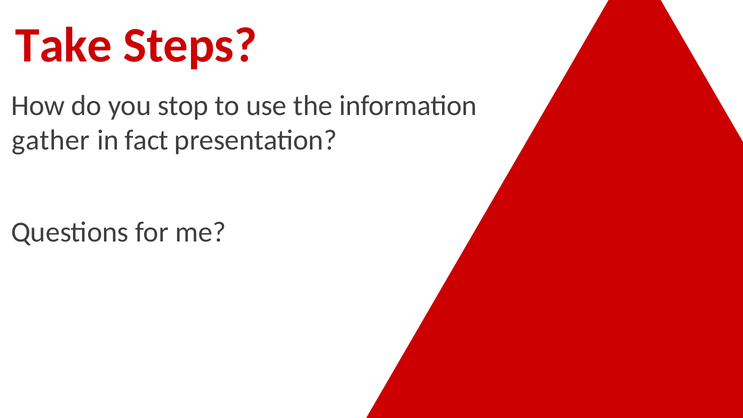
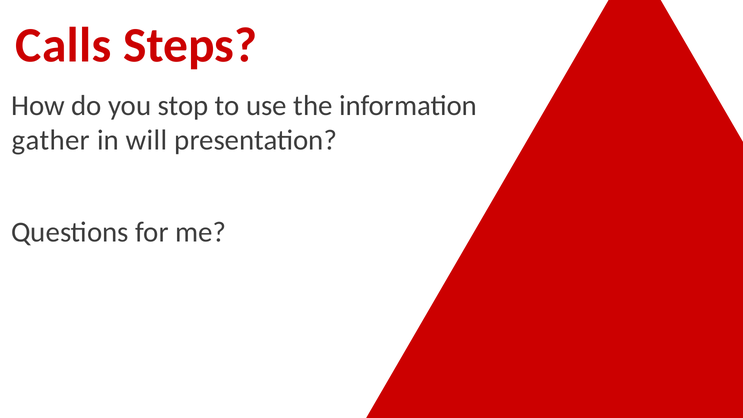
Take: Take -> Calls (64, 45)
fact: fact -> will (146, 140)
